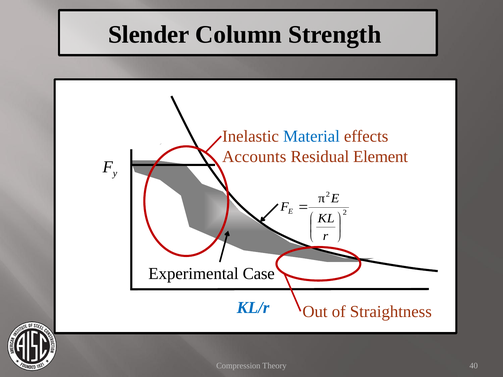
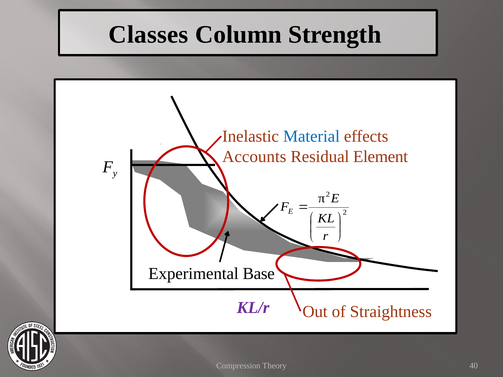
Slender: Slender -> Classes (148, 34)
Case: Case -> Base (259, 274)
KL/r colour: blue -> purple (253, 308)
